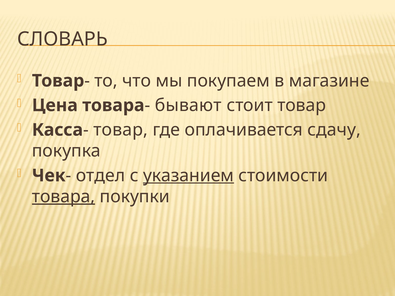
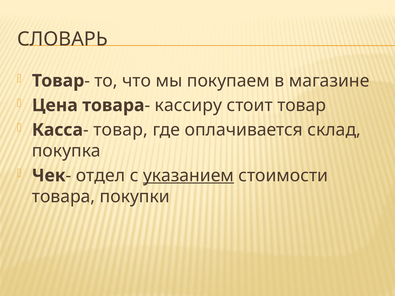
бывают: бывают -> кассиру (188, 105)
сдачу: сдачу -> склад (334, 130)
товара underline: present -> none (63, 197)
